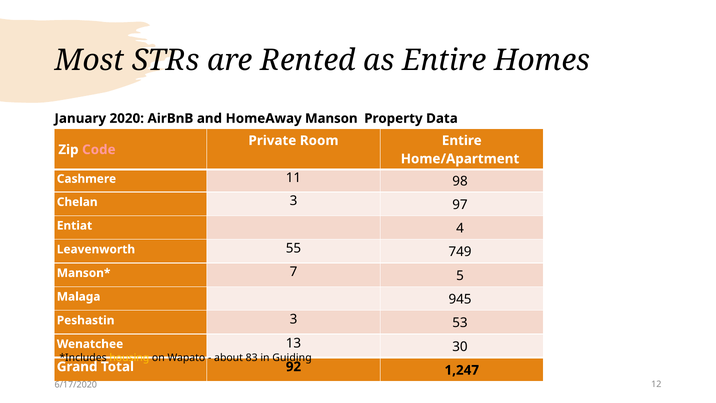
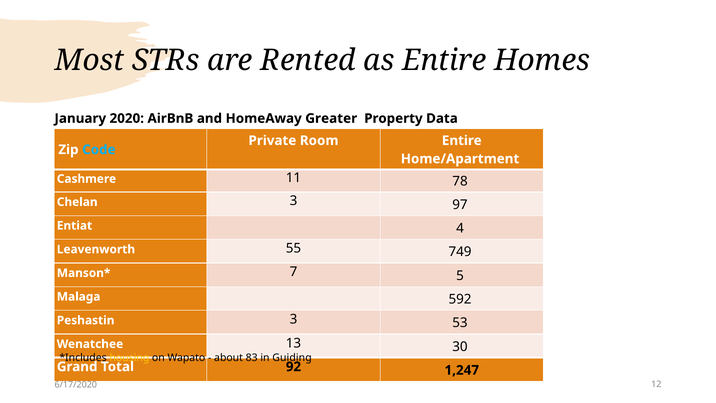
Manson: Manson -> Greater (331, 118)
Code colour: pink -> light blue (99, 150)
98: 98 -> 78 (460, 181)
945: 945 -> 592 (460, 299)
